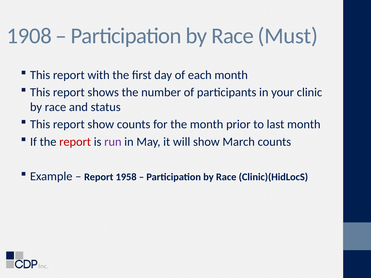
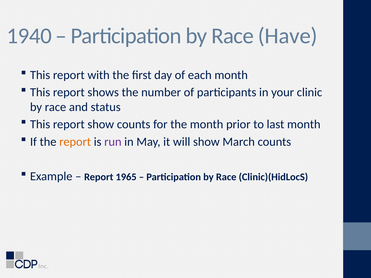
1908: 1908 -> 1940 (29, 36)
Must: Must -> Have (288, 36)
report colour: red -> orange (75, 142)
1958: 1958 -> 1965 (126, 177)
